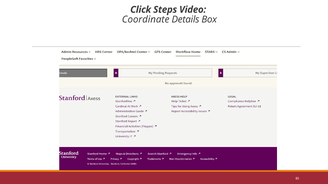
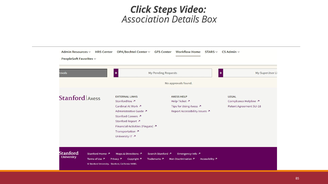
Coordinate: Coordinate -> Association (146, 19)
